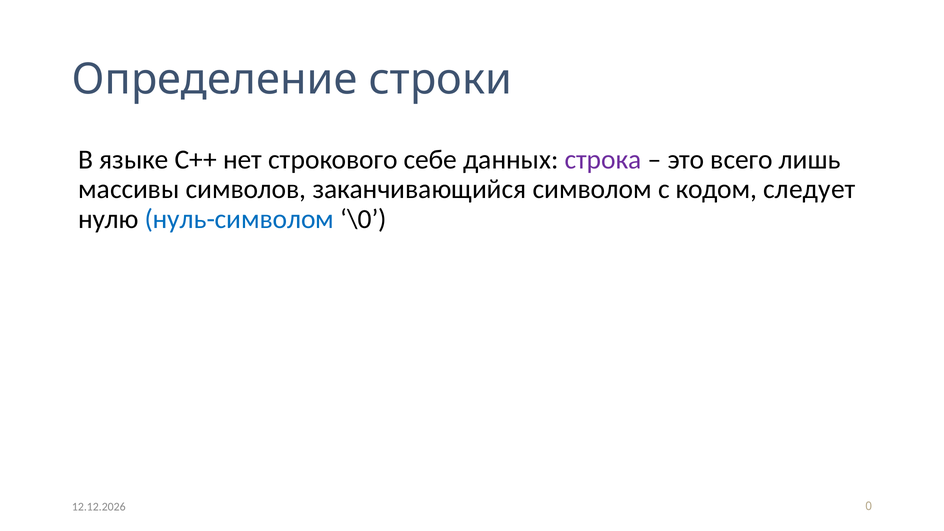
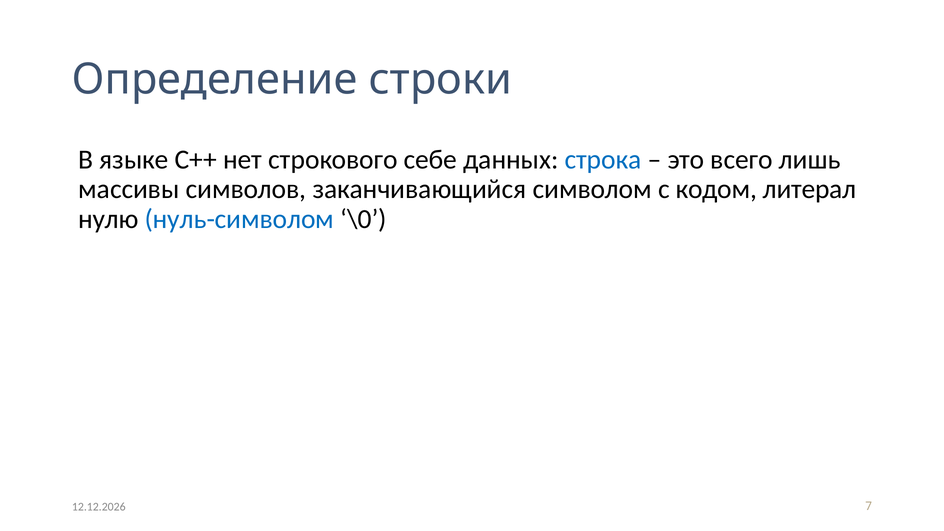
строка colour: purple -> blue (603, 160)
следует: следует -> литерал (810, 189)
0: 0 -> 7 (869, 506)
